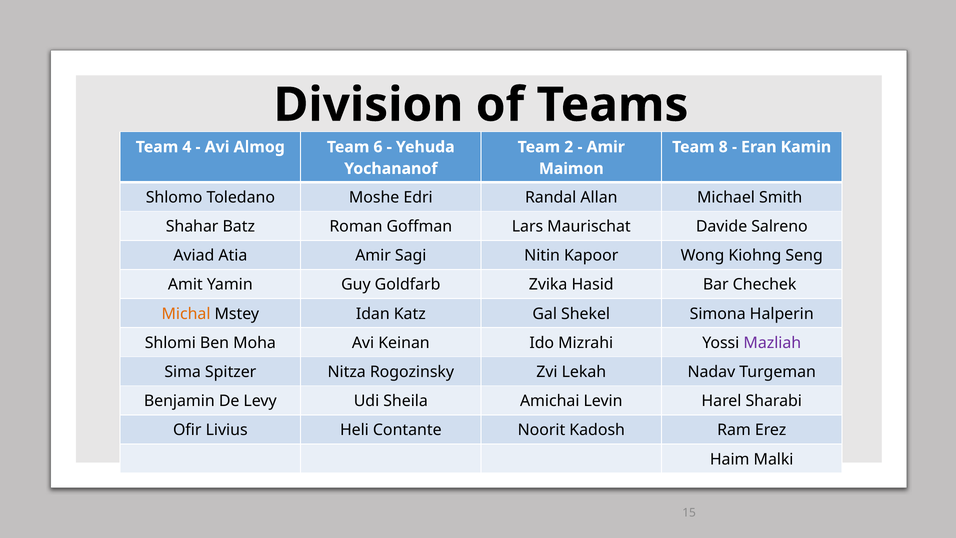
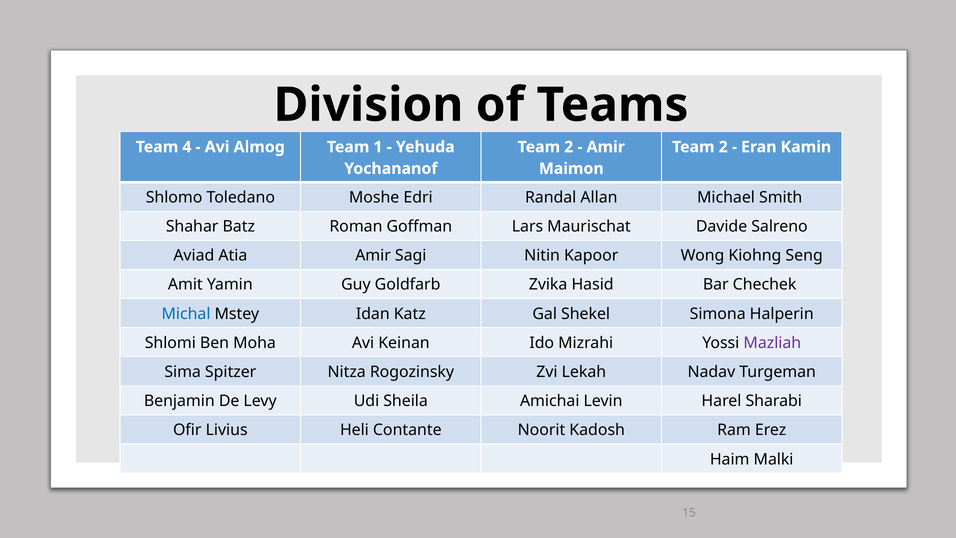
6: 6 -> 1 (378, 147)
8: 8 -> 2 (723, 147)
Michal colour: orange -> blue (186, 314)
